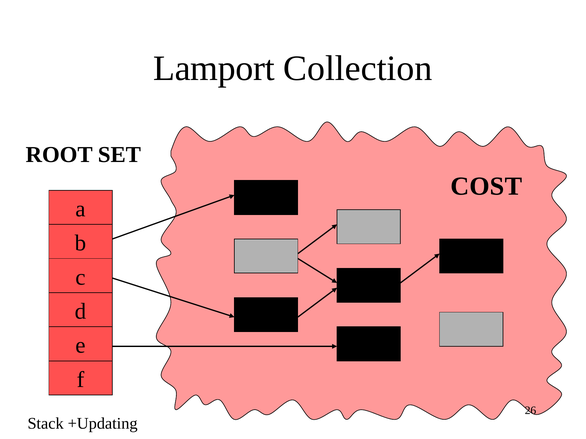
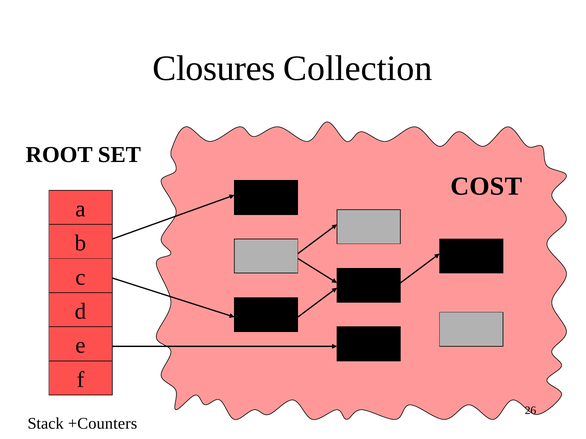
Lamport: Lamport -> Closures (214, 68)
+Updating: +Updating -> +Counters (103, 424)
